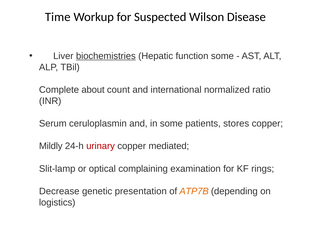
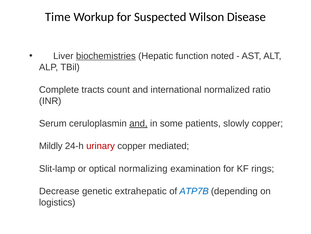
function some: some -> noted (222, 56)
about: about -> tracts (93, 90)
and underline: none -> present (138, 123)
stores: stores -> slowly (236, 123)
complaining: complaining -> normalizing (143, 168)
presentation: presentation -> extrahepatic (141, 191)
ATP7B colour: orange -> blue (194, 191)
